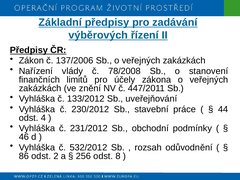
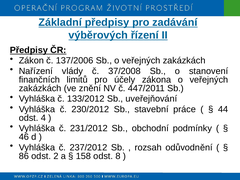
78/2008: 78/2008 -> 37/2008 (125, 71)
532/2012: 532/2012 -> 237/2012 (88, 147)
256: 256 -> 158 (83, 156)
